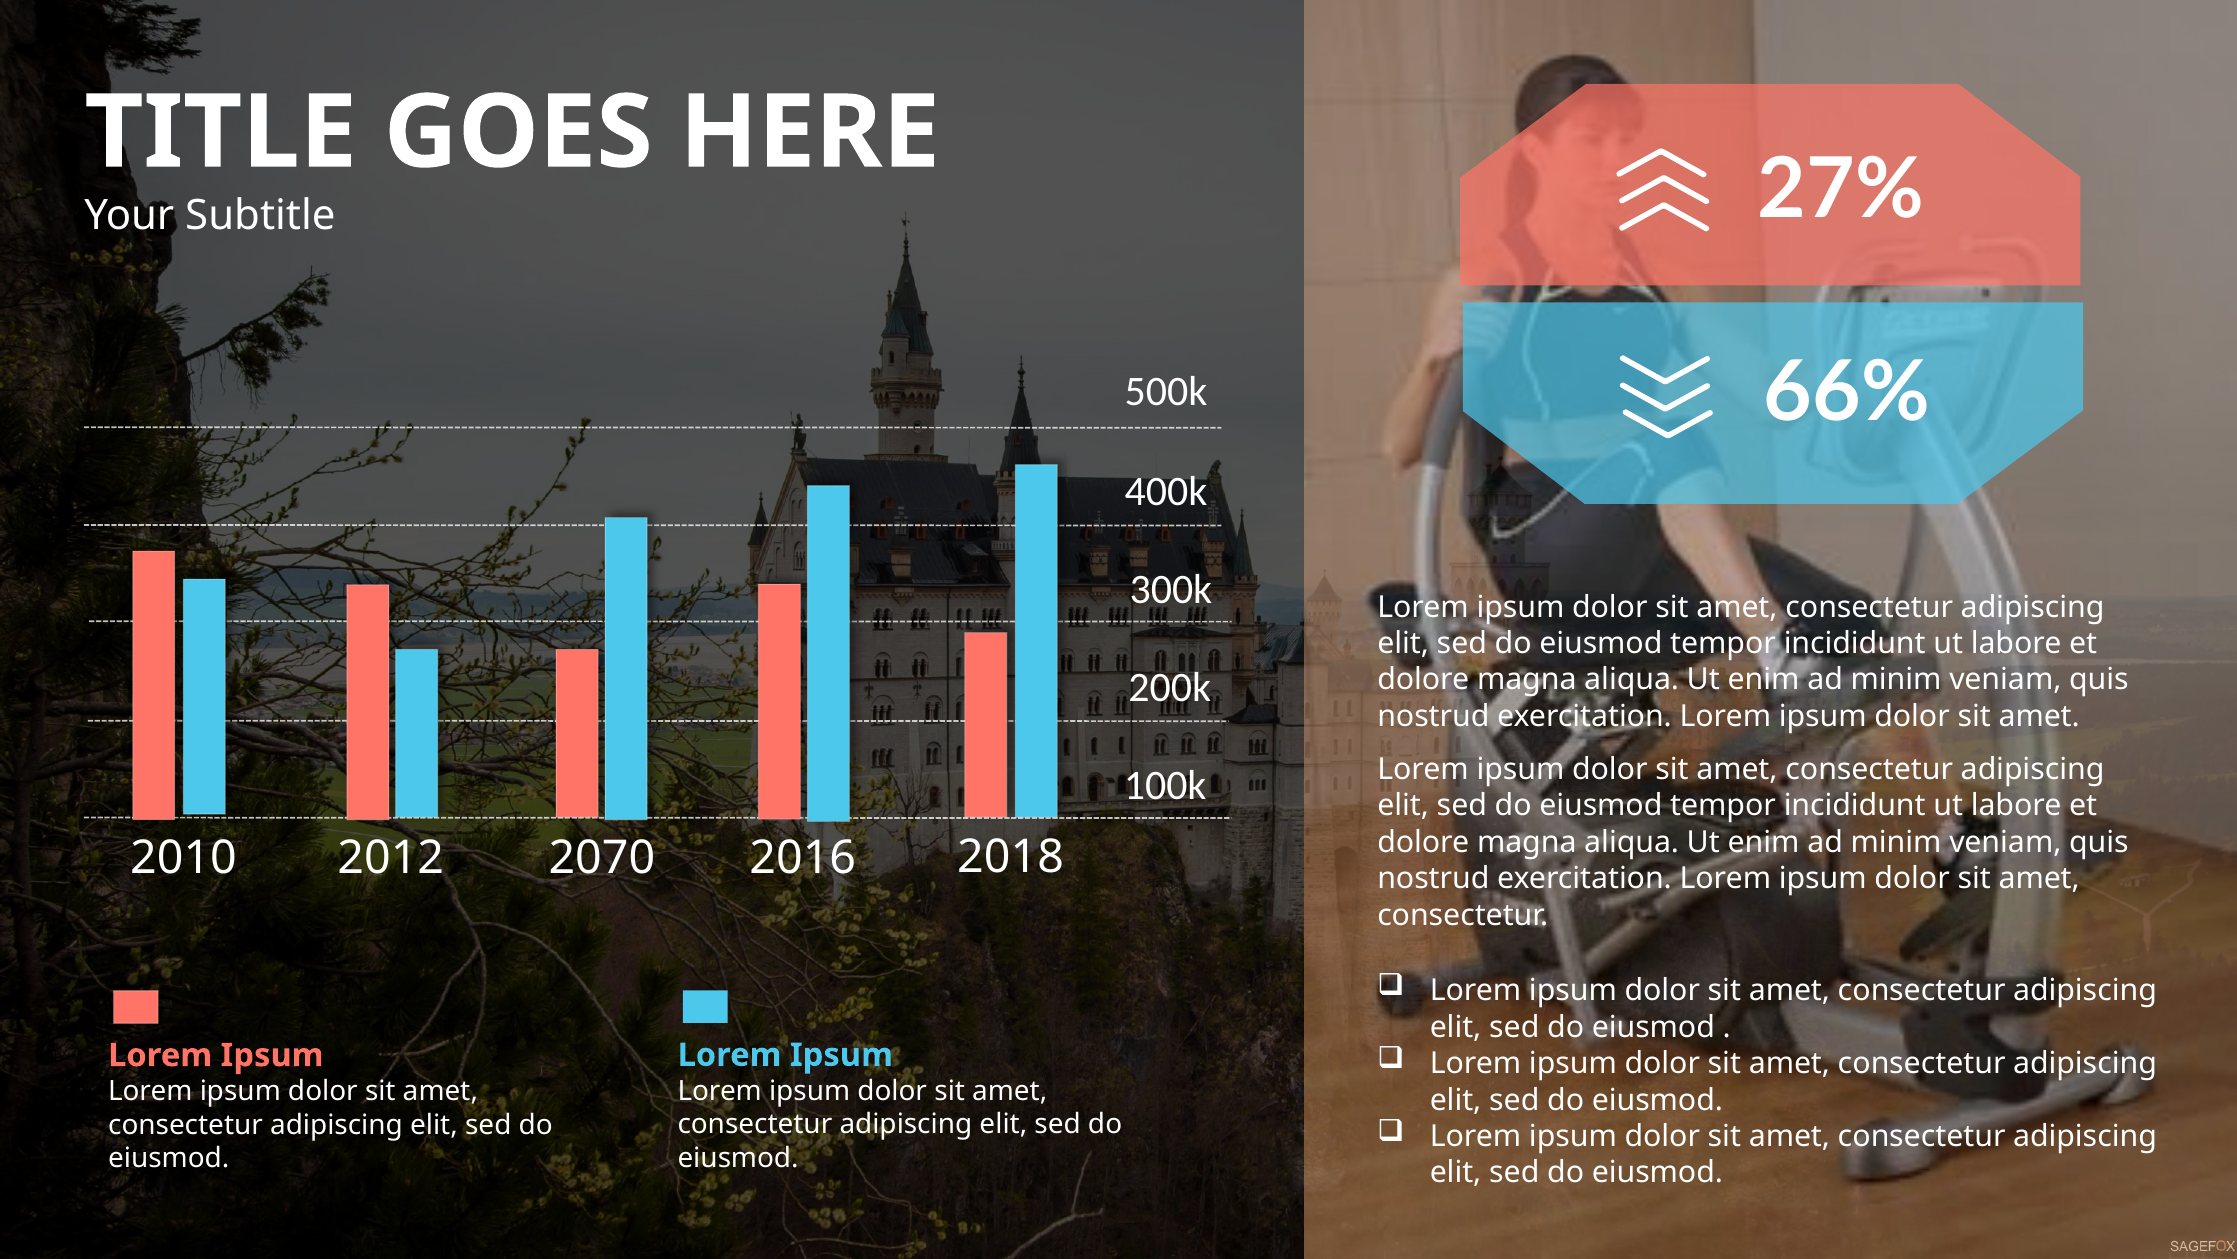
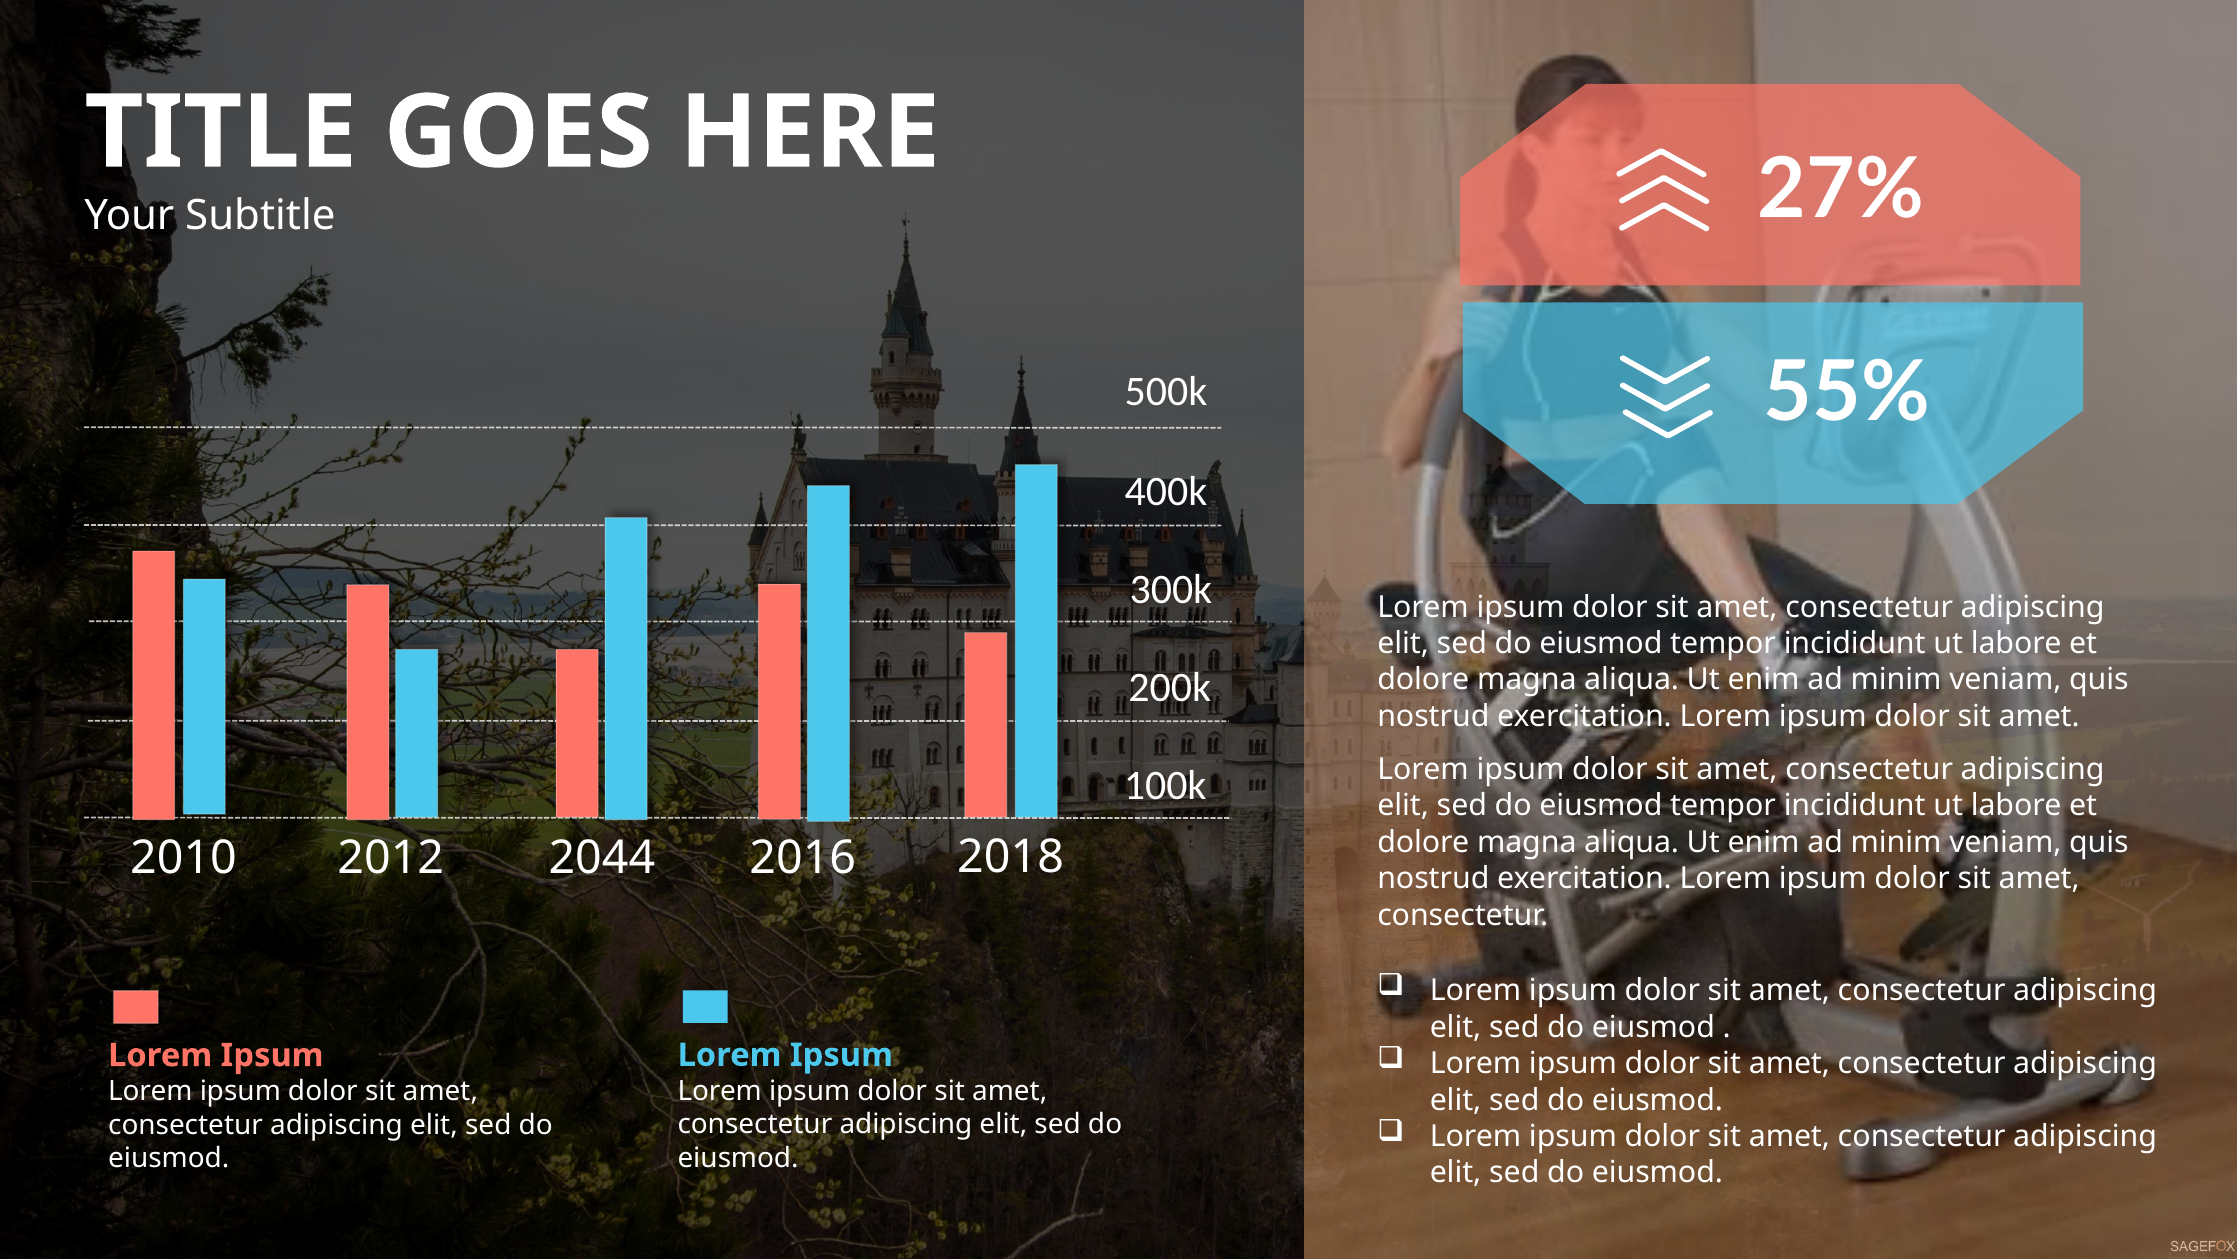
66%: 66% -> 55% (1847, 393)
2070: 2070 -> 2044 (602, 857)
